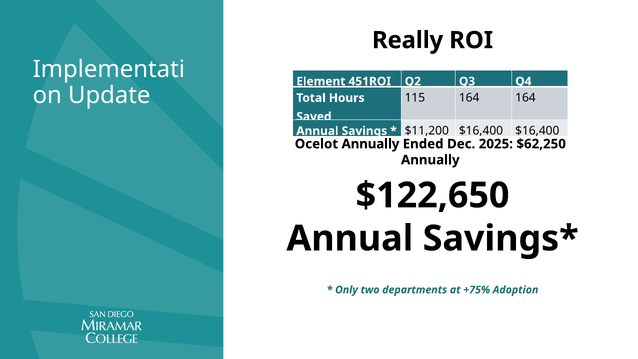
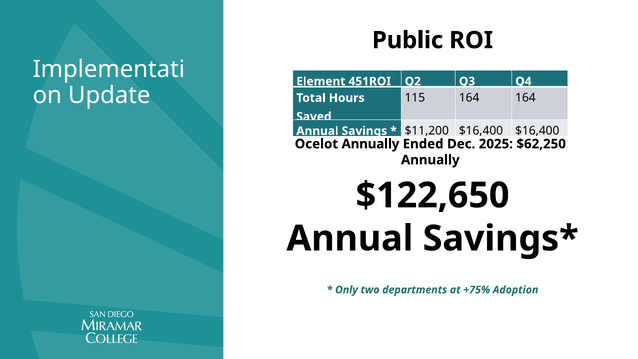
Really: Really -> Public (408, 40)
